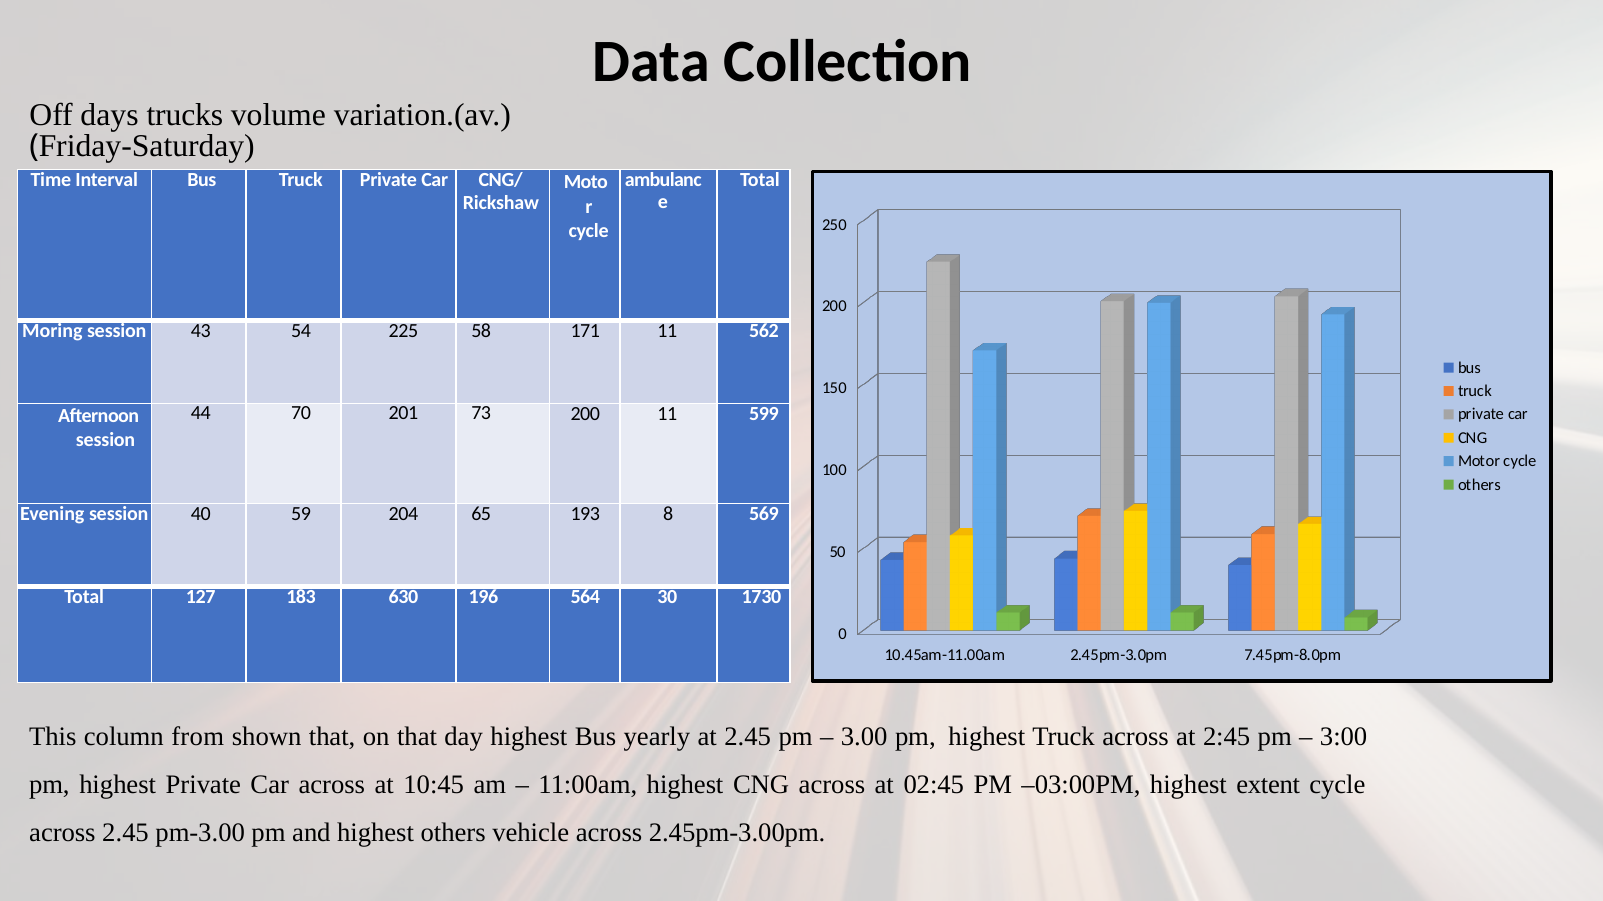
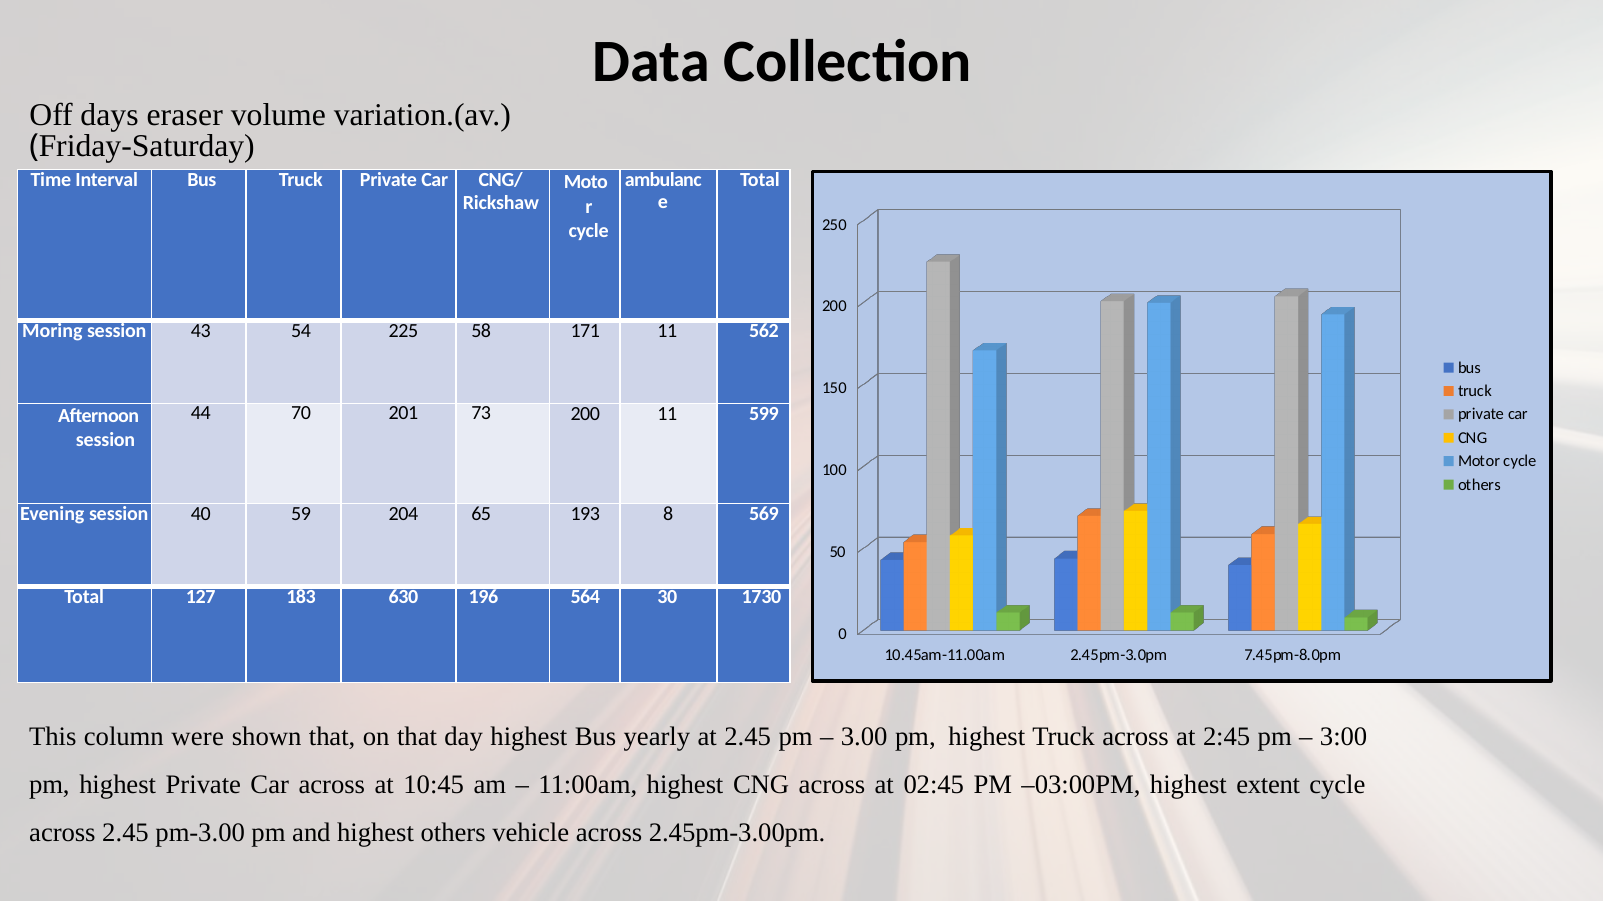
trucks: trucks -> eraser (185, 115)
from: from -> were (198, 737)
